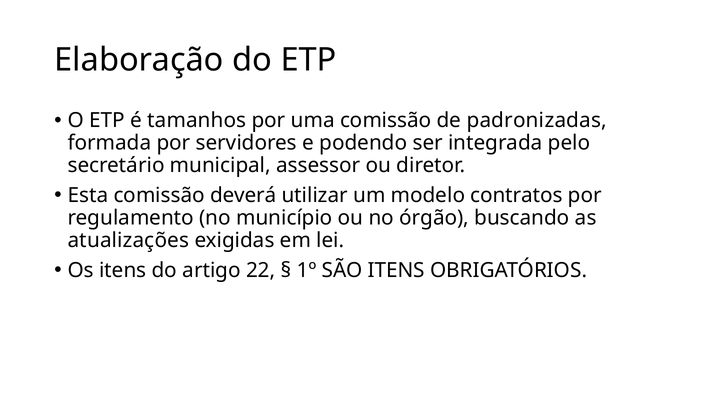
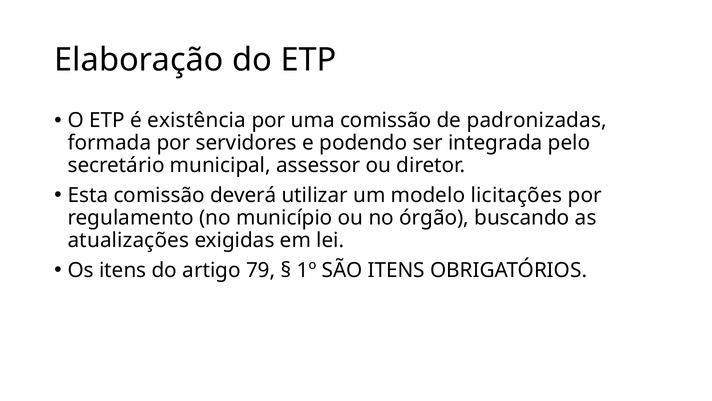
tamanhos: tamanhos -> existência (197, 120)
contratos: contratos -> licitações (516, 195)
22: 22 -> 79 (261, 270)
